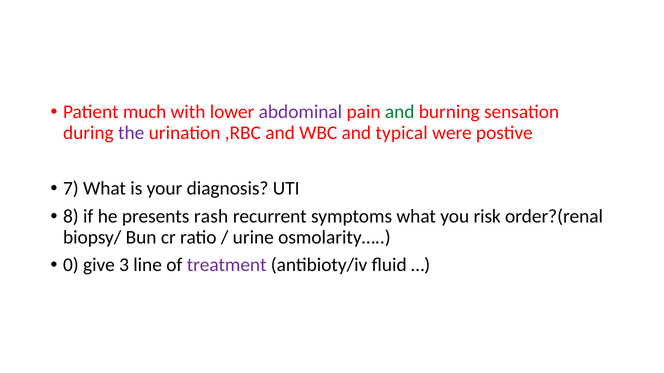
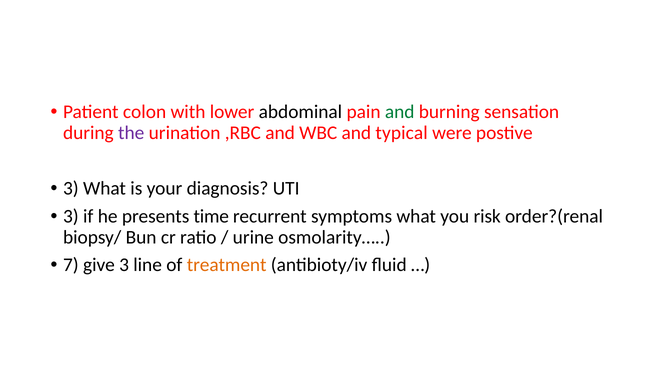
much: much -> colon (145, 112)
abdominal colour: purple -> black (300, 112)
7: 7 -> 3 (71, 189)
8: 8 -> 3 (71, 217)
rash: rash -> time (211, 217)
0: 0 -> 7 (71, 265)
treatment colour: purple -> orange (227, 265)
